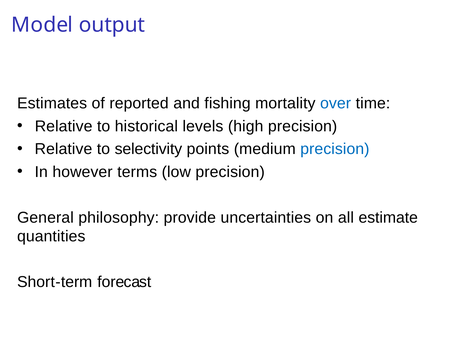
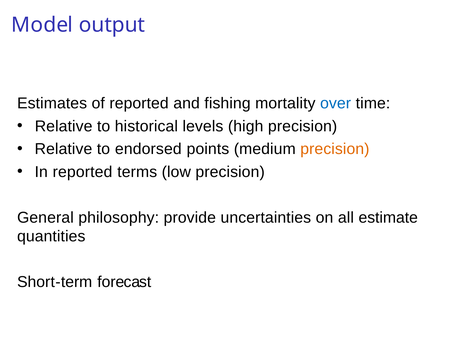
selectivity: selectivity -> endorsed (148, 149)
precision colour: blue -> orange (335, 149)
In however: however -> reported (83, 172)
